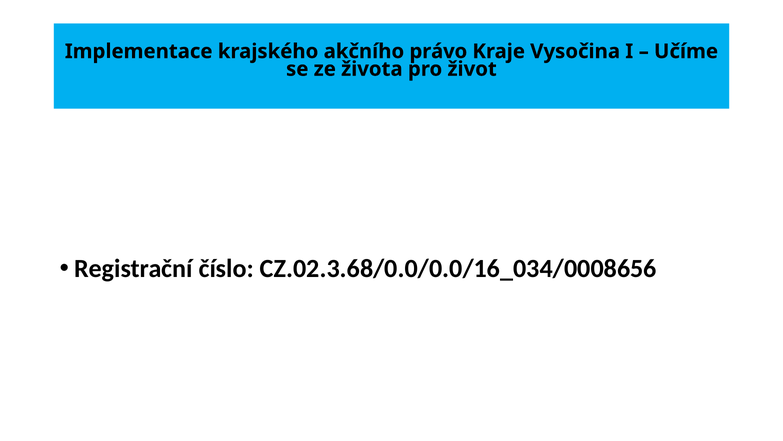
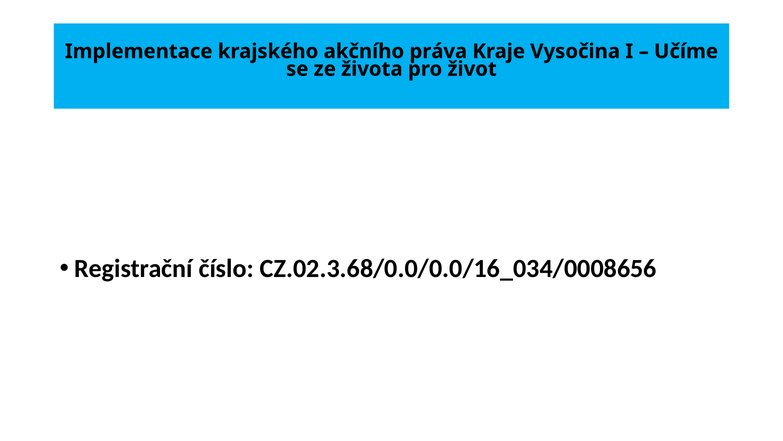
právo: právo -> práva (438, 51)
